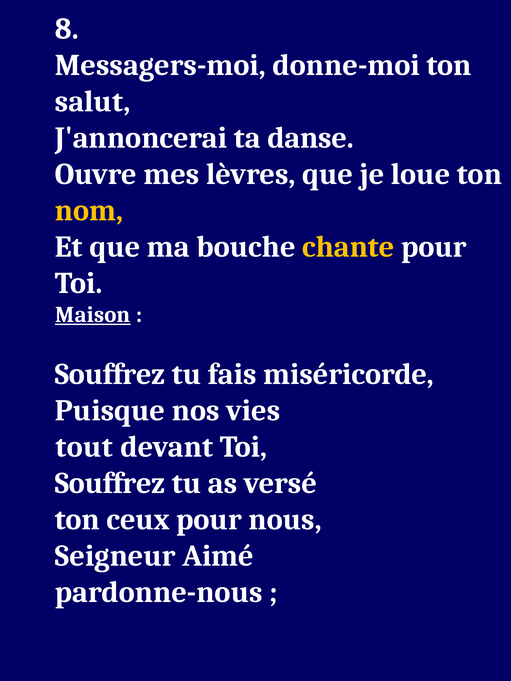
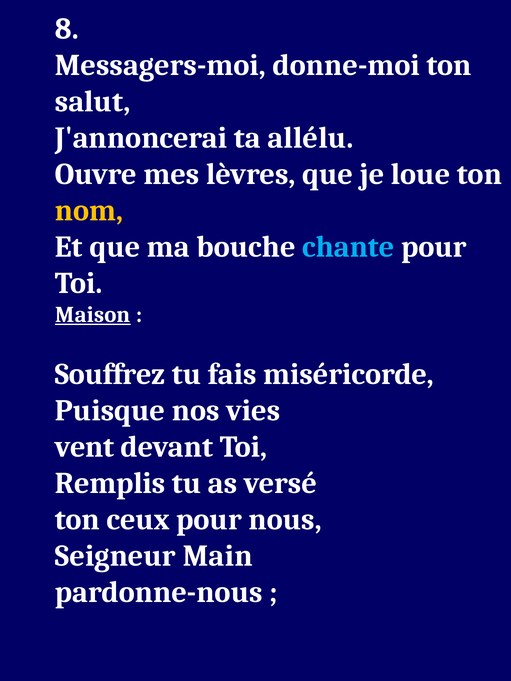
danse: danse -> allélu (310, 138)
chante colour: yellow -> light blue (348, 247)
tout: tout -> vent (85, 447)
Souffrez: Souffrez -> Remplis (110, 483)
Aimé: Aimé -> Main (218, 556)
